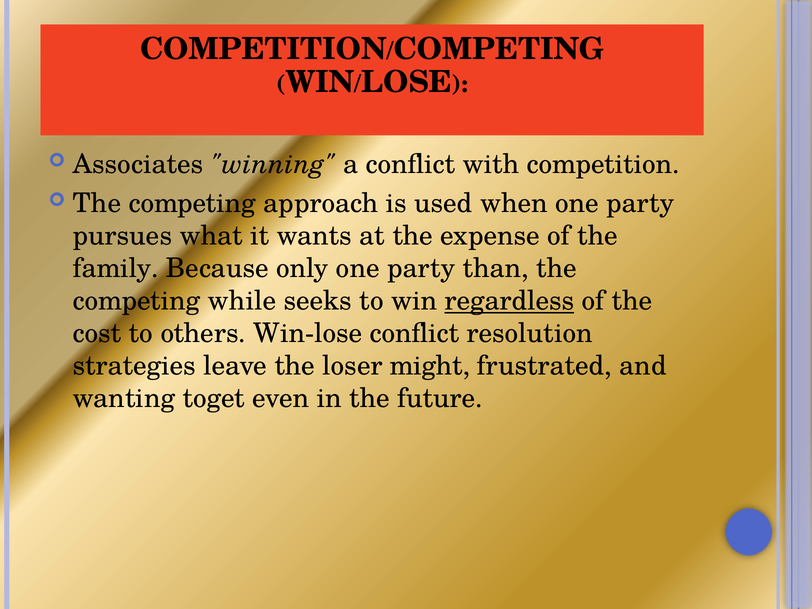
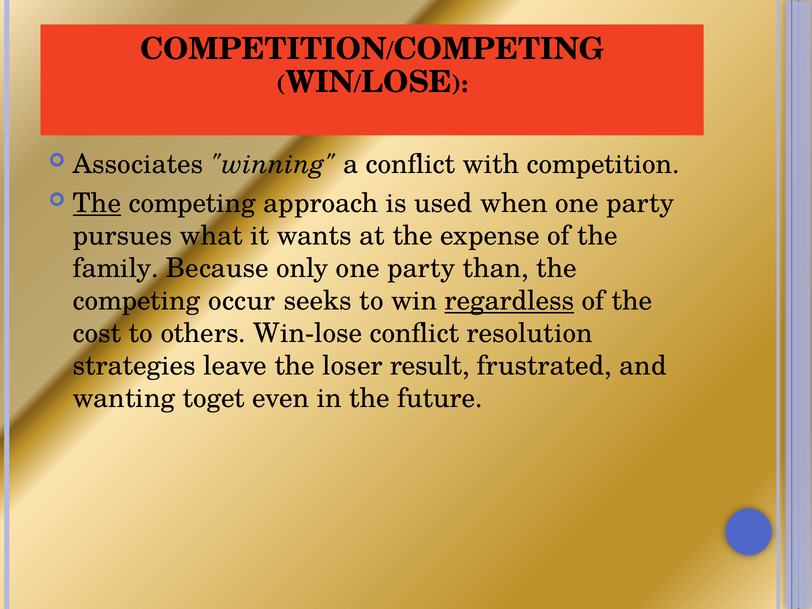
The underline: none -> present (97, 203)
while: while -> occur (242, 301)
might: might -> result (430, 366)
